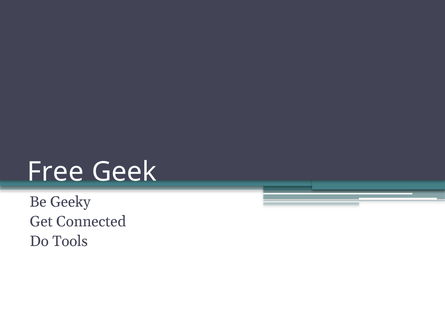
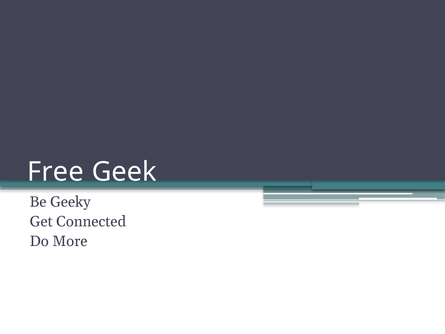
Tools: Tools -> More (70, 241)
